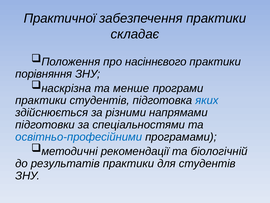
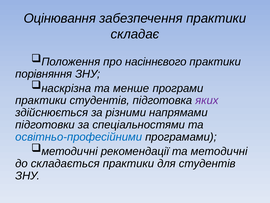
Практичної: Практичної -> Оцінювання (60, 18)
яких colour: blue -> purple (207, 100)
та біологічній: біологічній -> методичні (219, 151)
результатів: результатів -> складається (65, 163)
